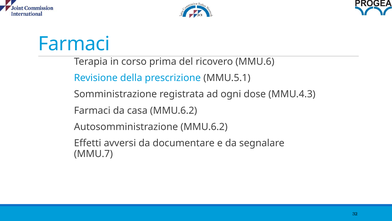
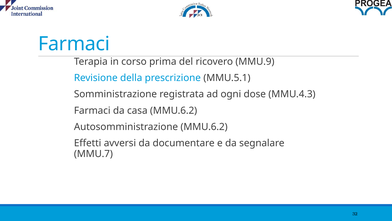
MMU.6: MMU.6 -> MMU.9 (255, 61)
